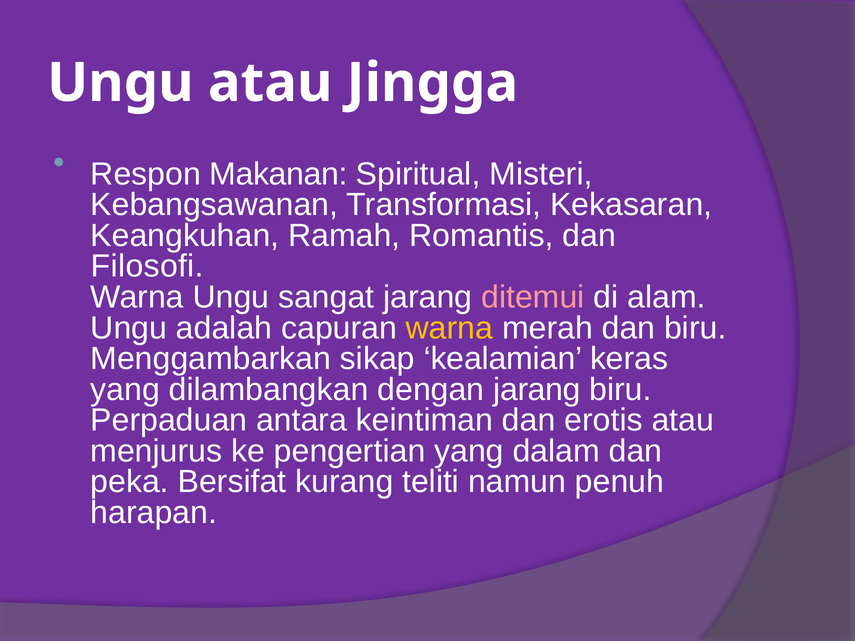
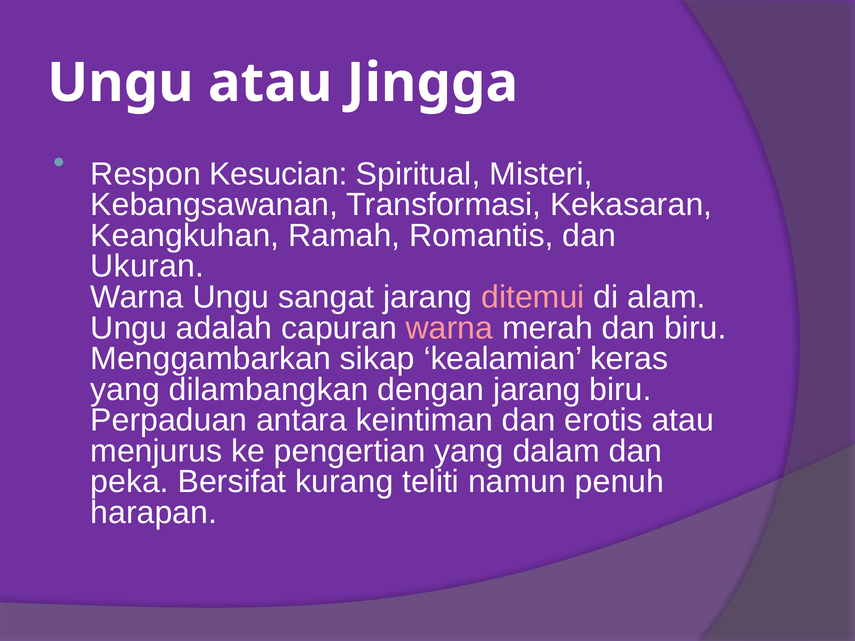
Makanan: Makanan -> Kesucian (279, 174)
Filosofi: Filosofi -> Ukuran (147, 266)
warna colour: yellow -> pink (449, 328)
